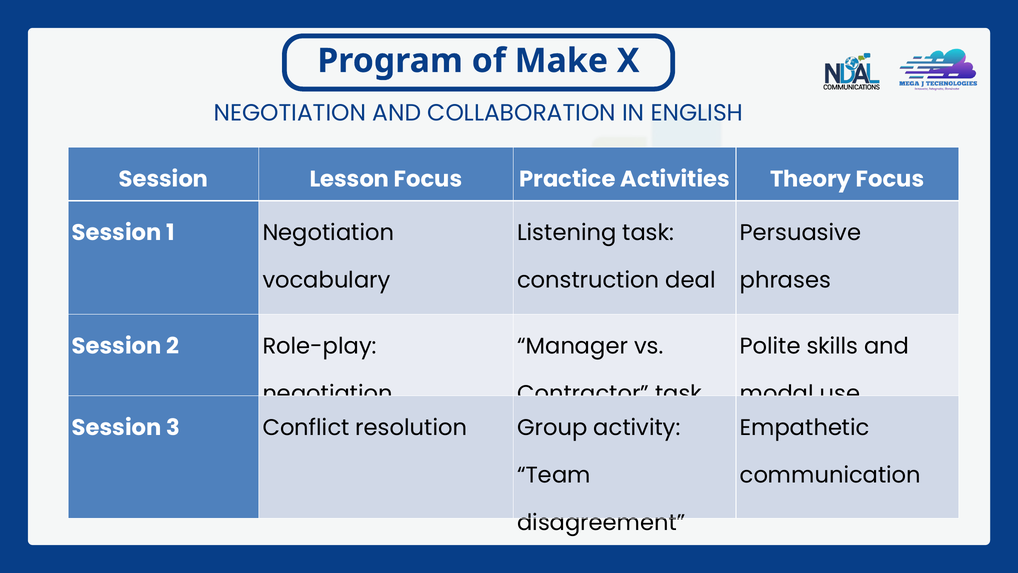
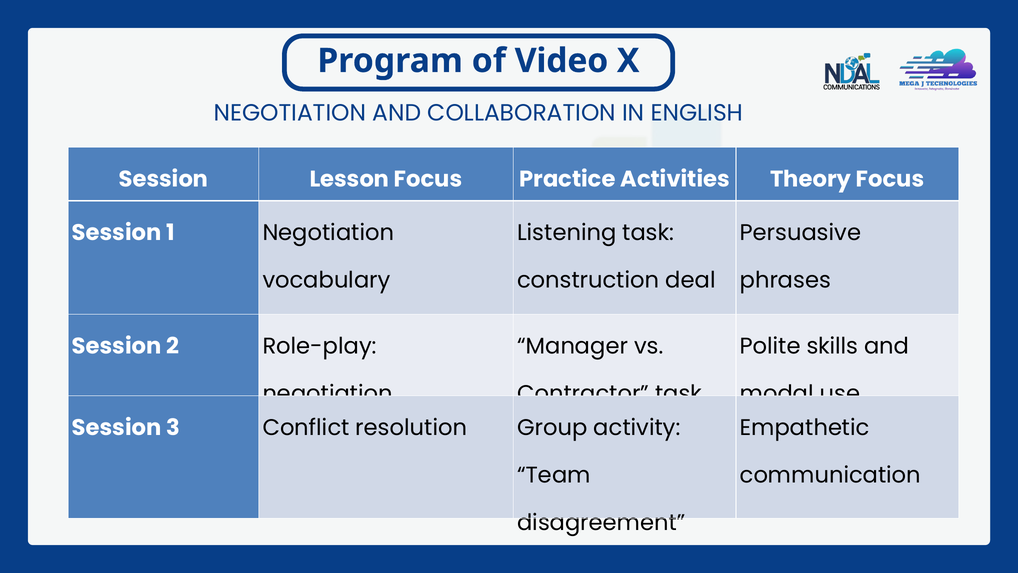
Make: Make -> Video (561, 61)
